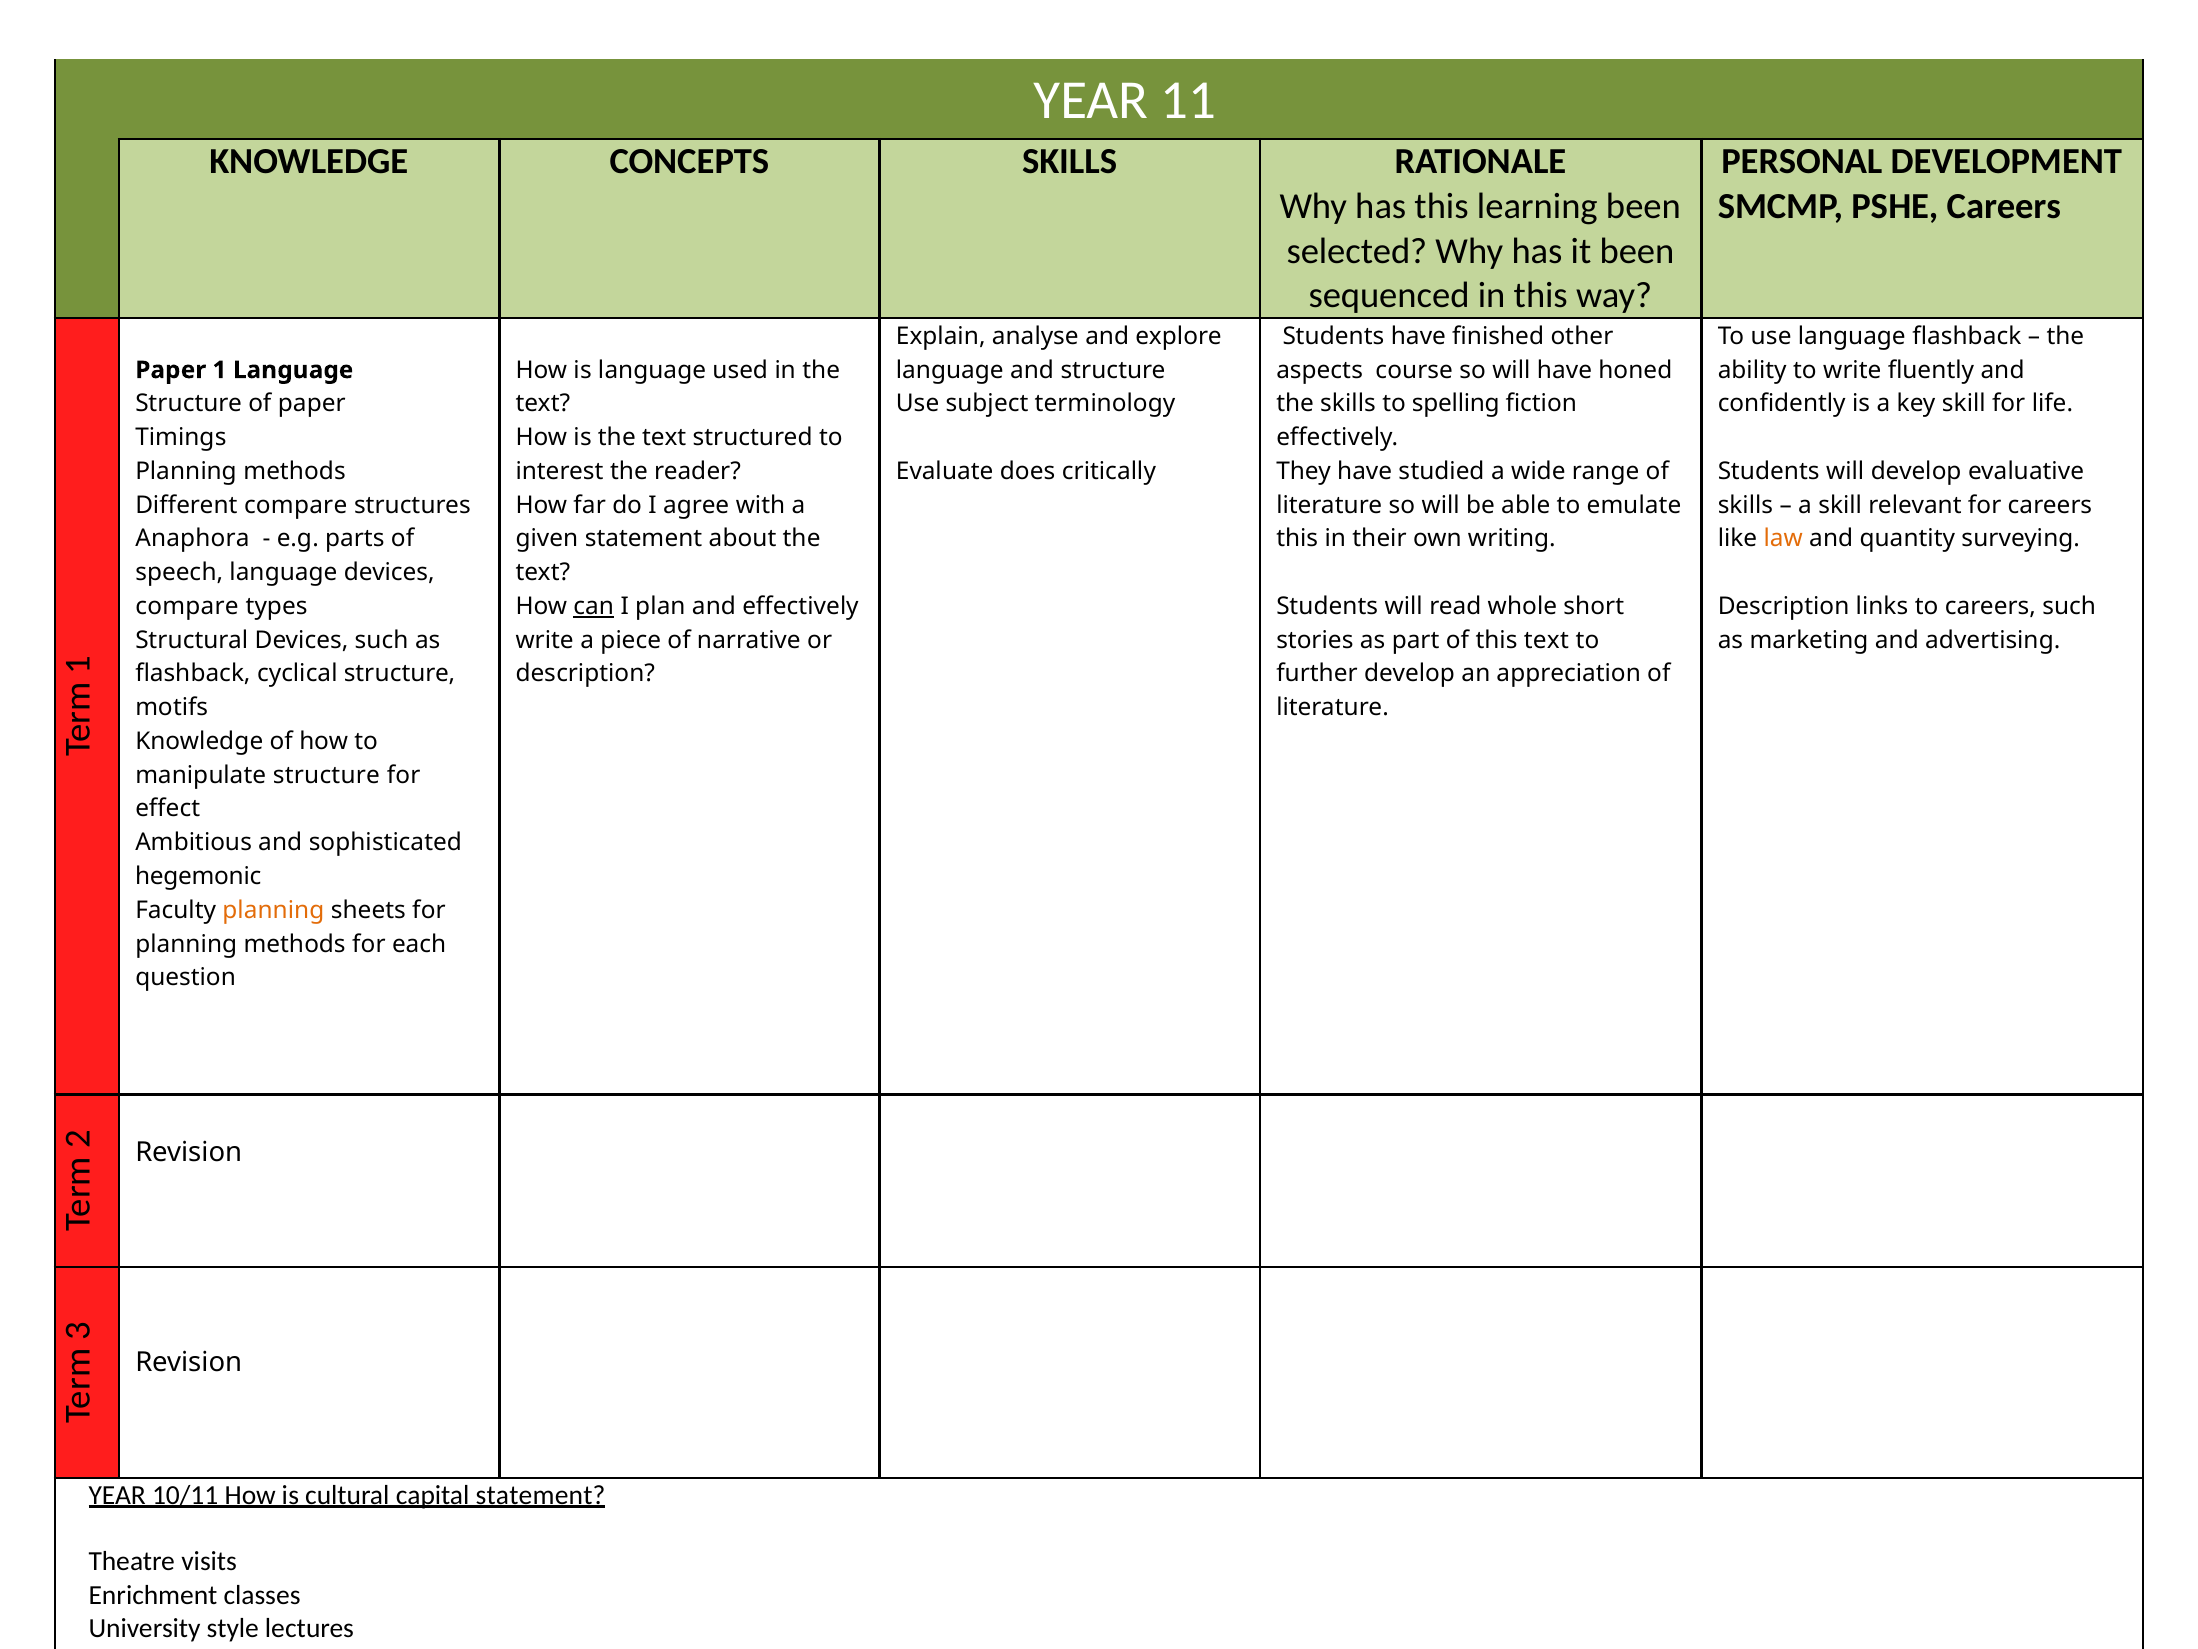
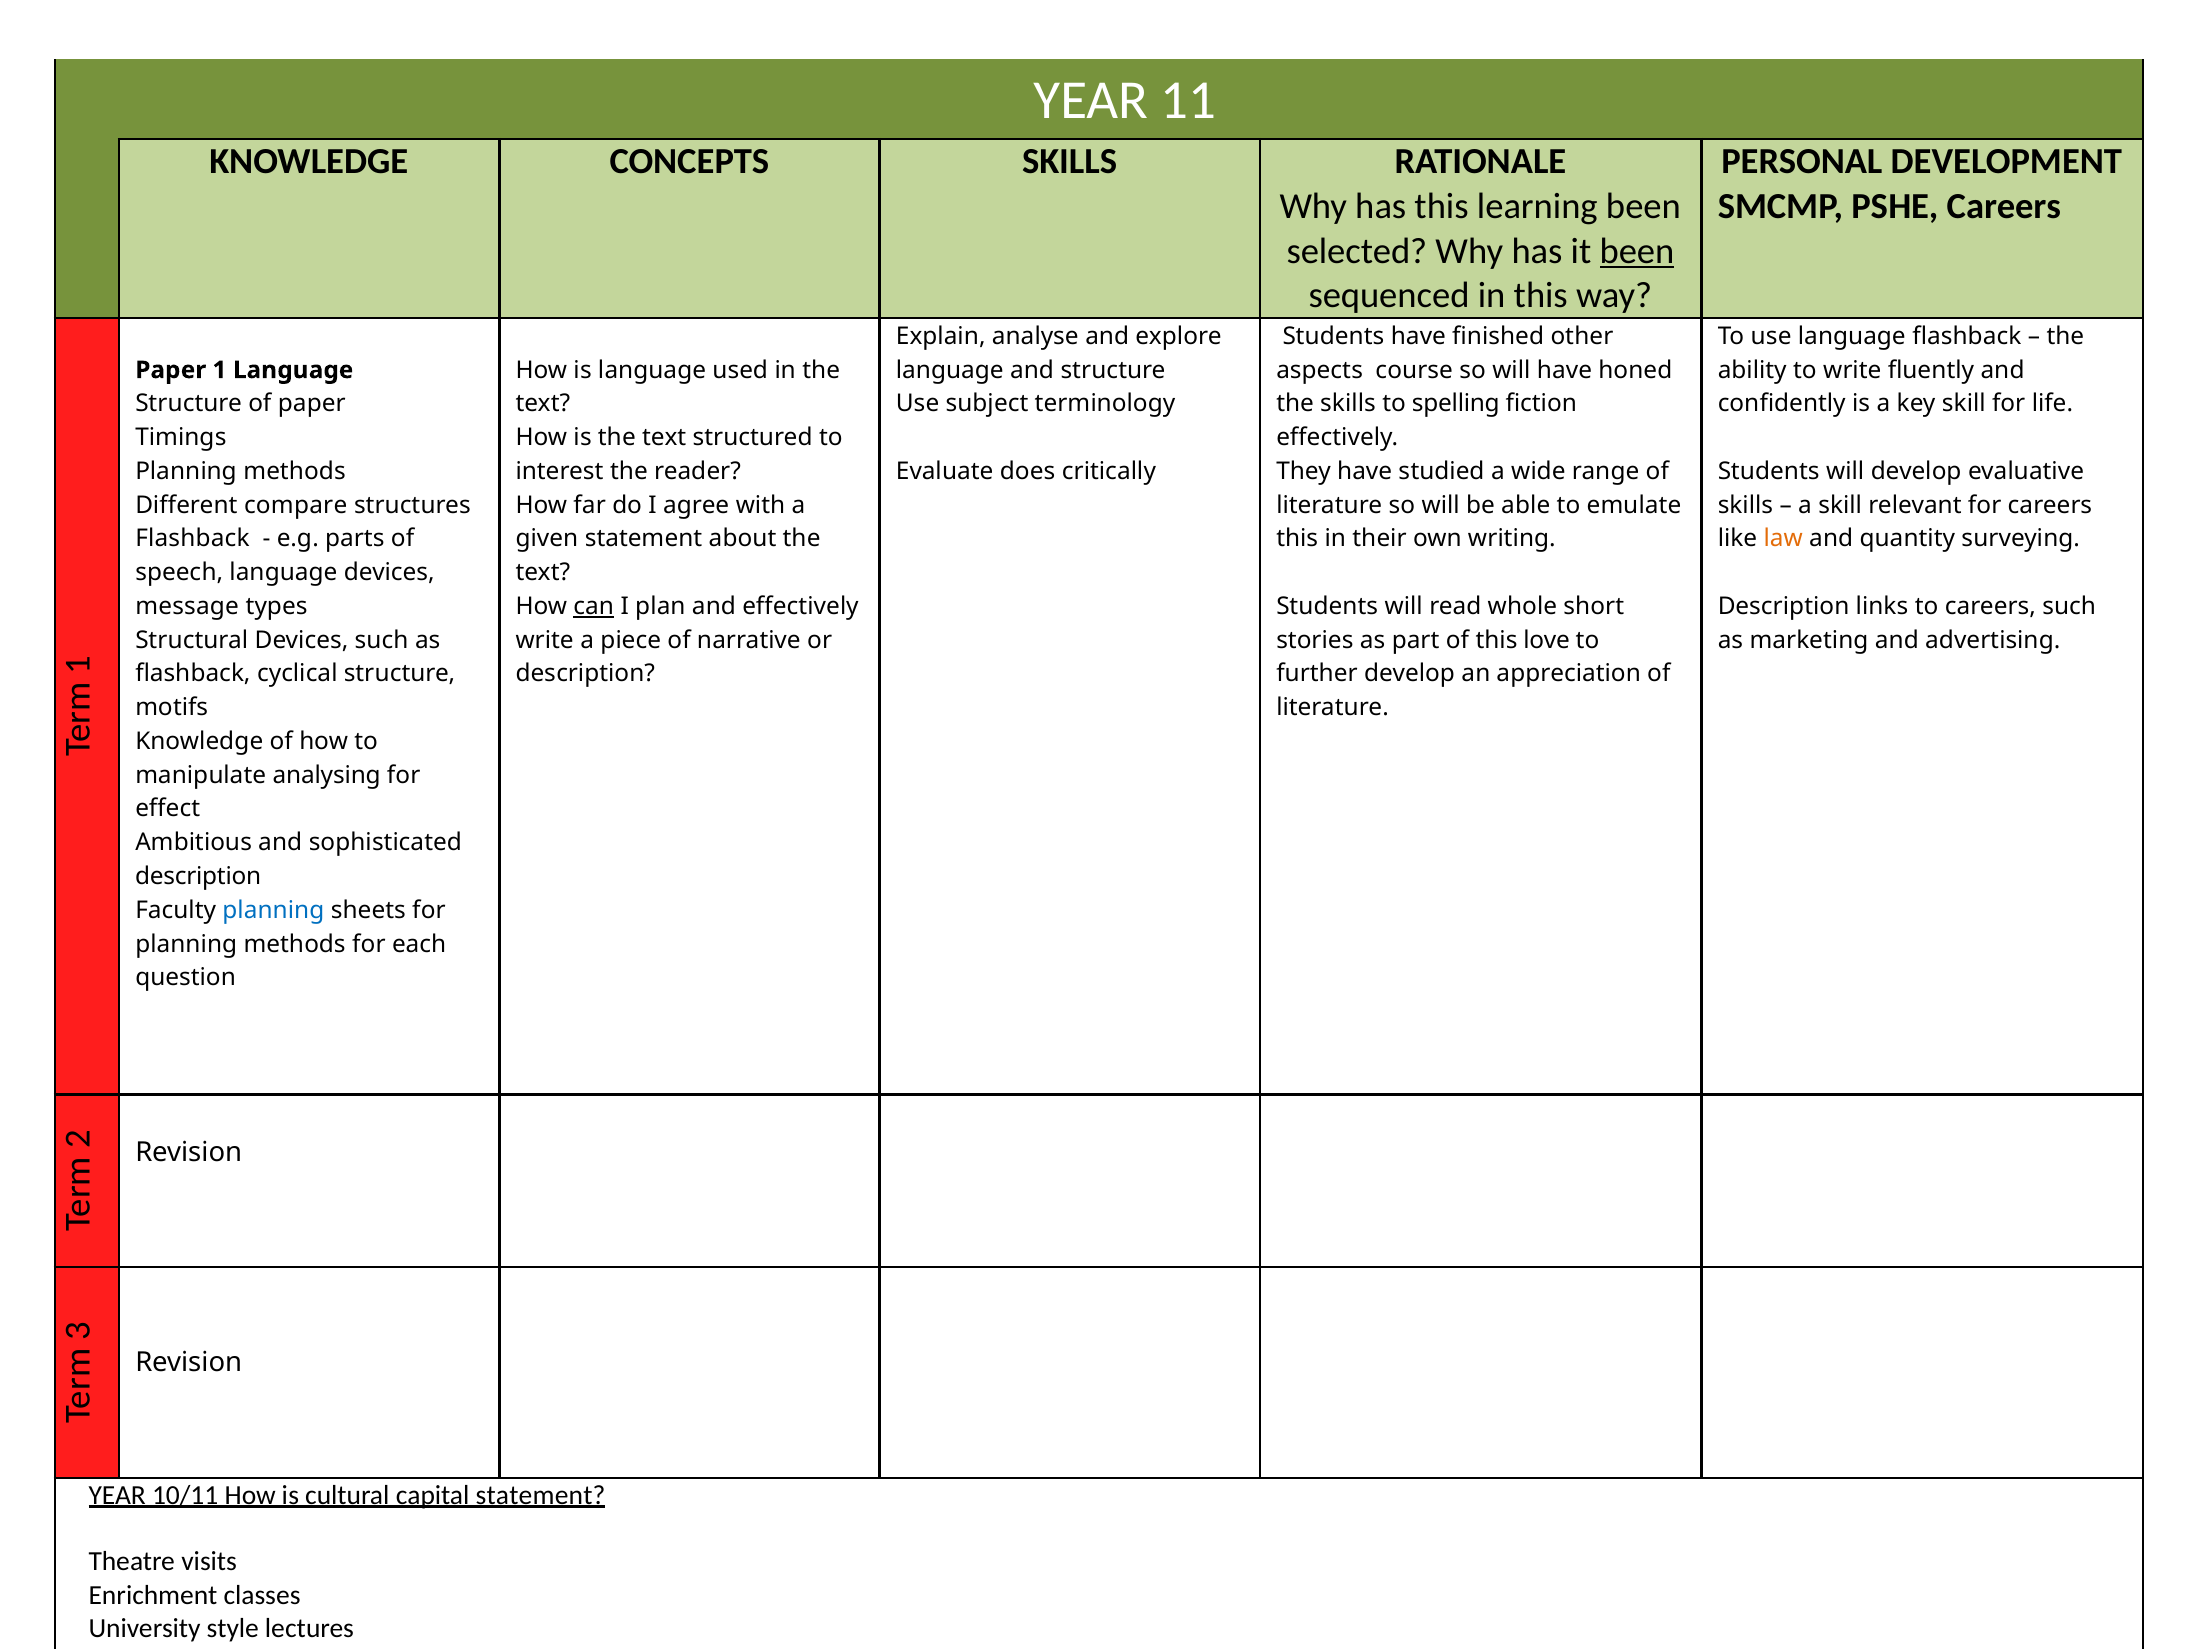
been underline: none -> present (1637, 251)
Anaphora: Anaphora -> Flashback (192, 539)
compare: compare -> message (187, 606)
this text: text -> love (1547, 640)
manipulate structure: structure -> analysing (327, 775)
hegemonic: hegemonic -> description (198, 876)
planning colour: orange -> blue (273, 910)
